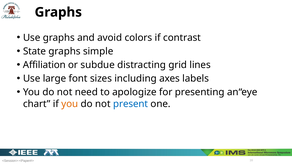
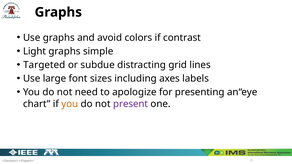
State: State -> Light (35, 51)
Affiliation: Affiliation -> Targeted (44, 65)
present colour: blue -> purple (131, 104)
